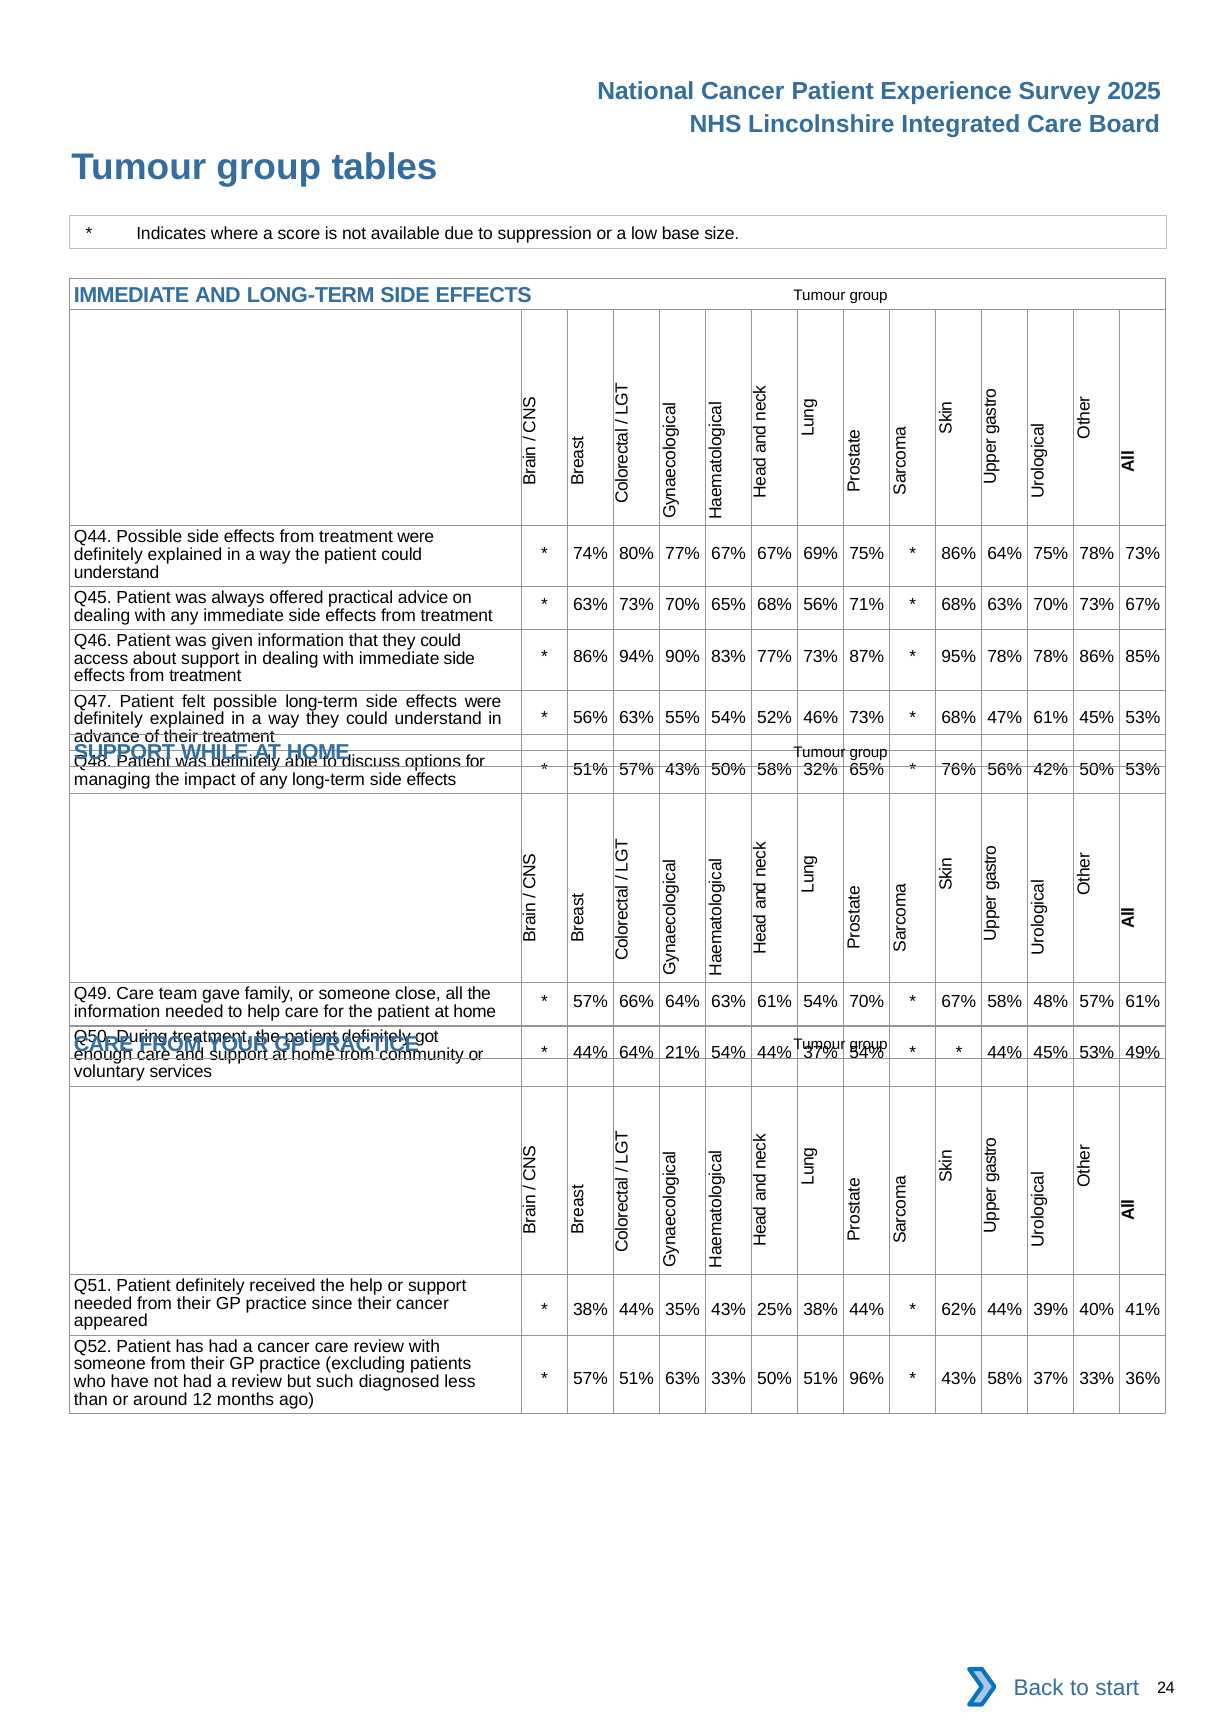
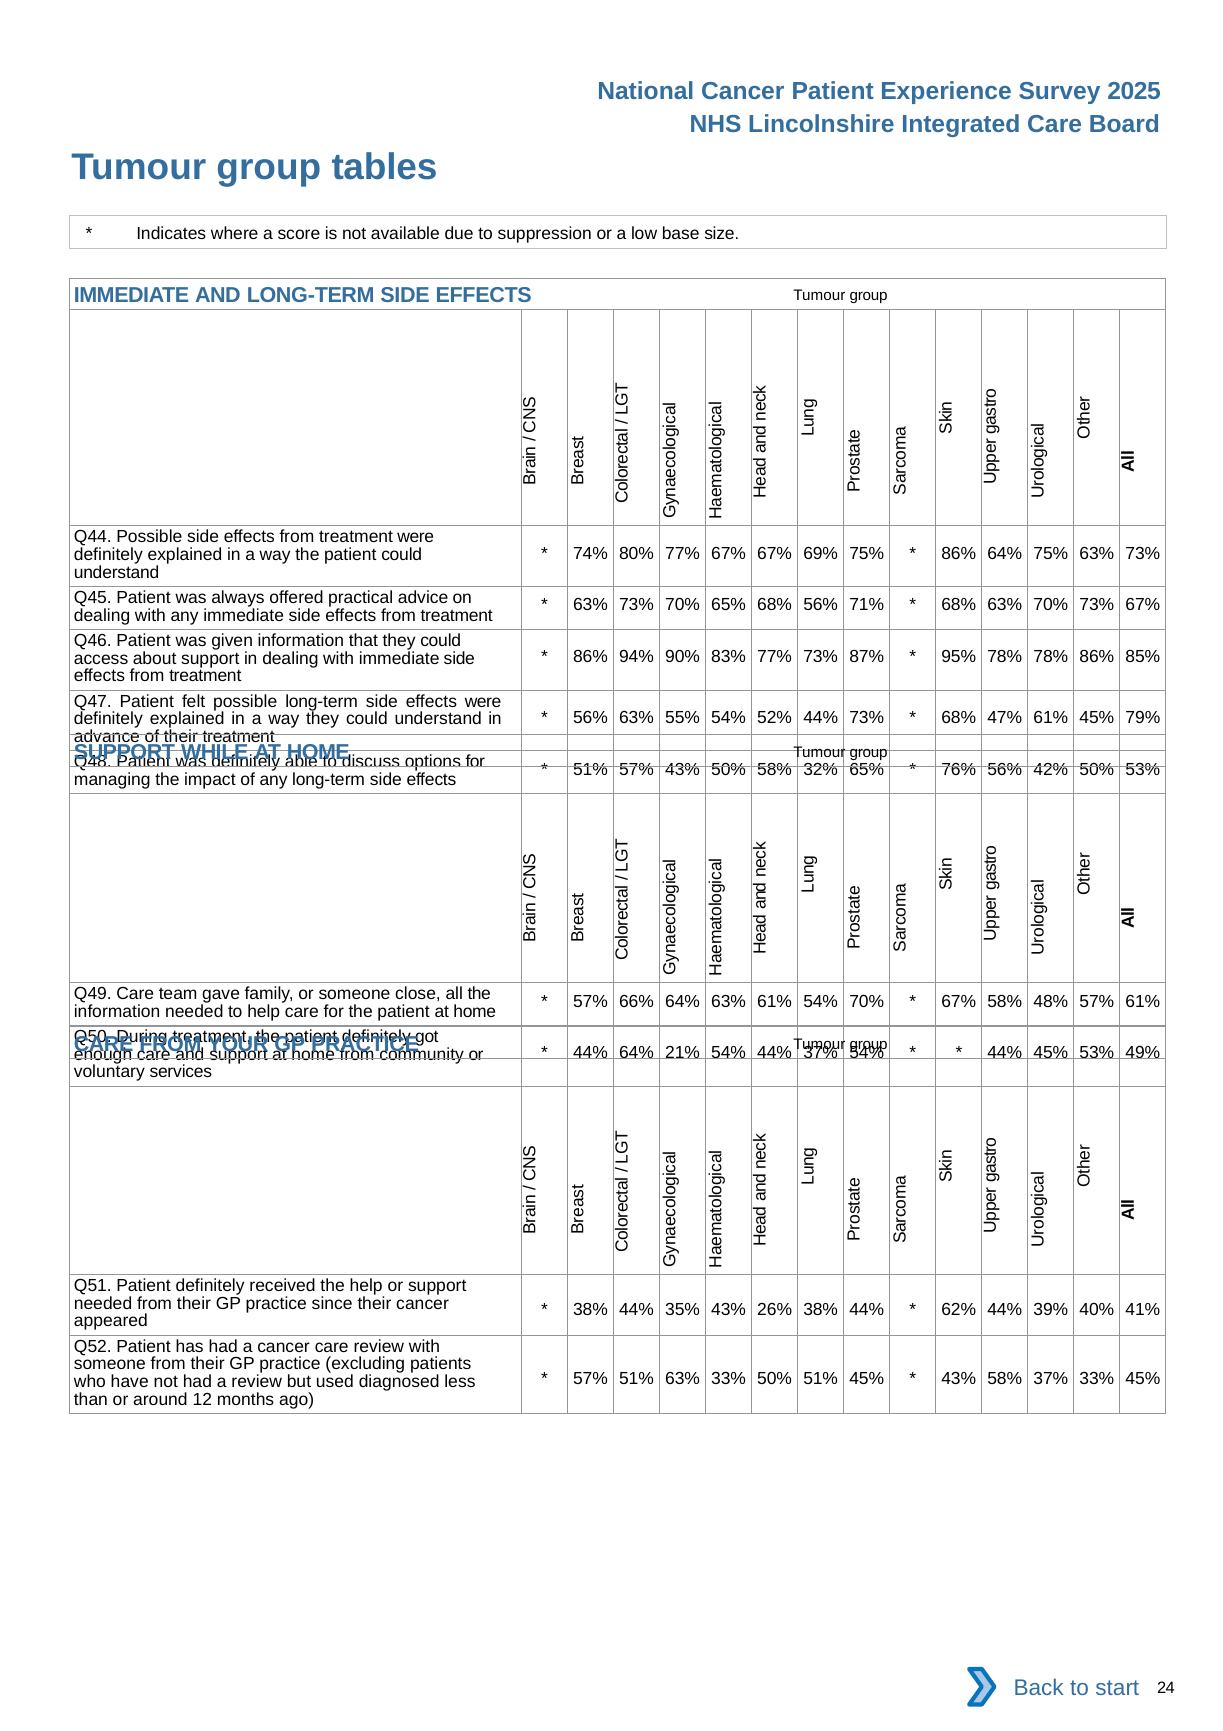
75% 78%: 78% -> 63% (1097, 553)
52% 46%: 46% -> 44% (821, 717)
61% 45% 53%: 53% -> 79% (1143, 717)
25%: 25% -> 26% (775, 1309)
51% 96%: 96% -> 45% (867, 1379)
33% 36%: 36% -> 45% (1143, 1379)
such: such -> used (335, 1382)
